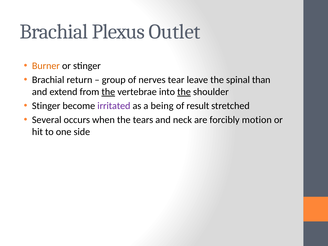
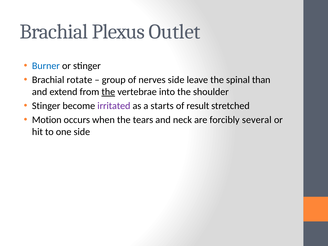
Burner colour: orange -> blue (46, 66)
return: return -> rotate (79, 80)
nerves tear: tear -> side (176, 80)
the underline: present -> none (184, 92)
being: being -> starts (162, 106)
Several: Several -> Motion (47, 120)
motion: motion -> several (257, 120)
